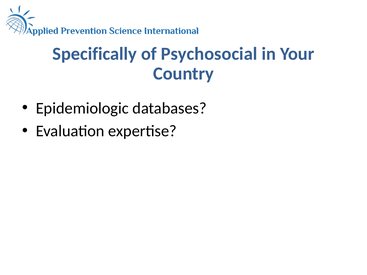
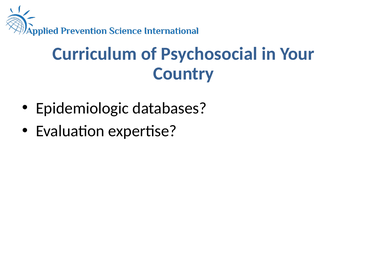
Specifically: Specifically -> Curriculum (95, 54)
